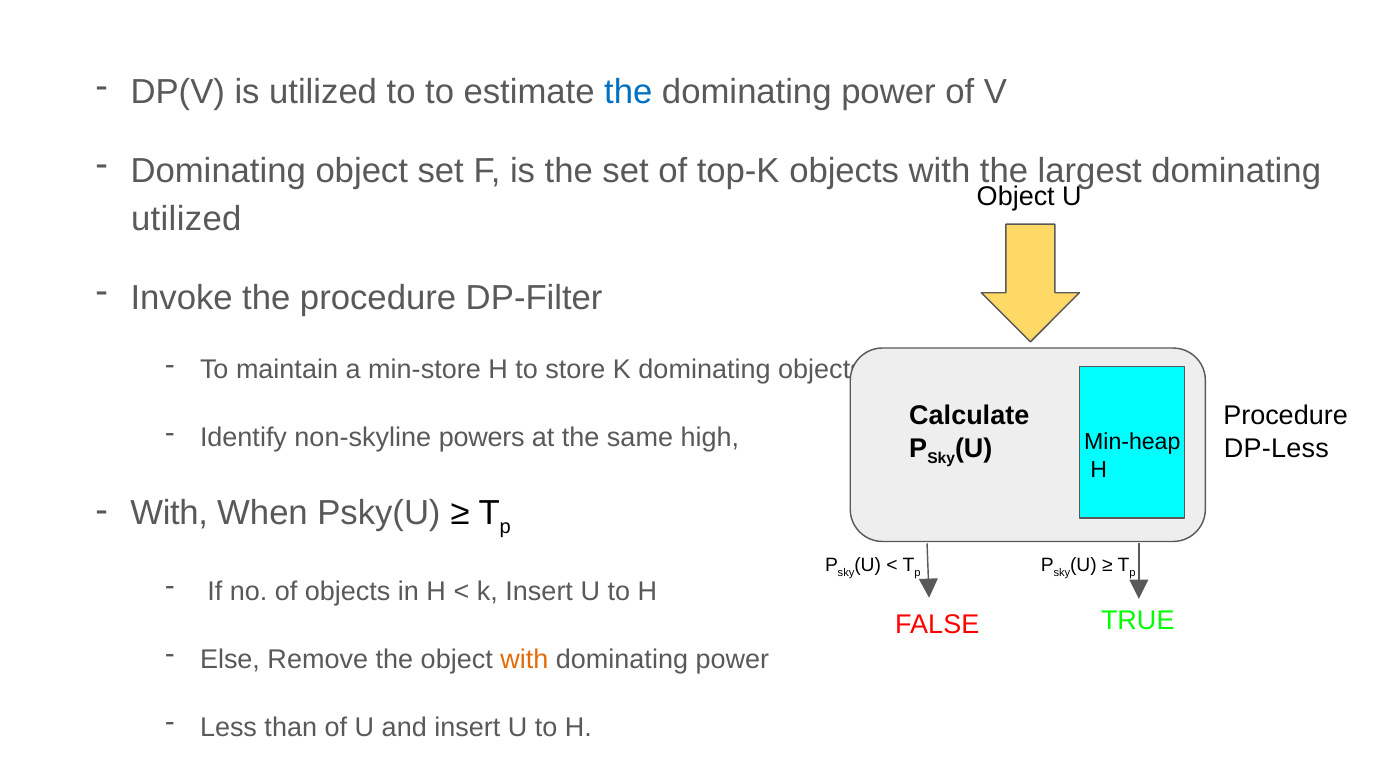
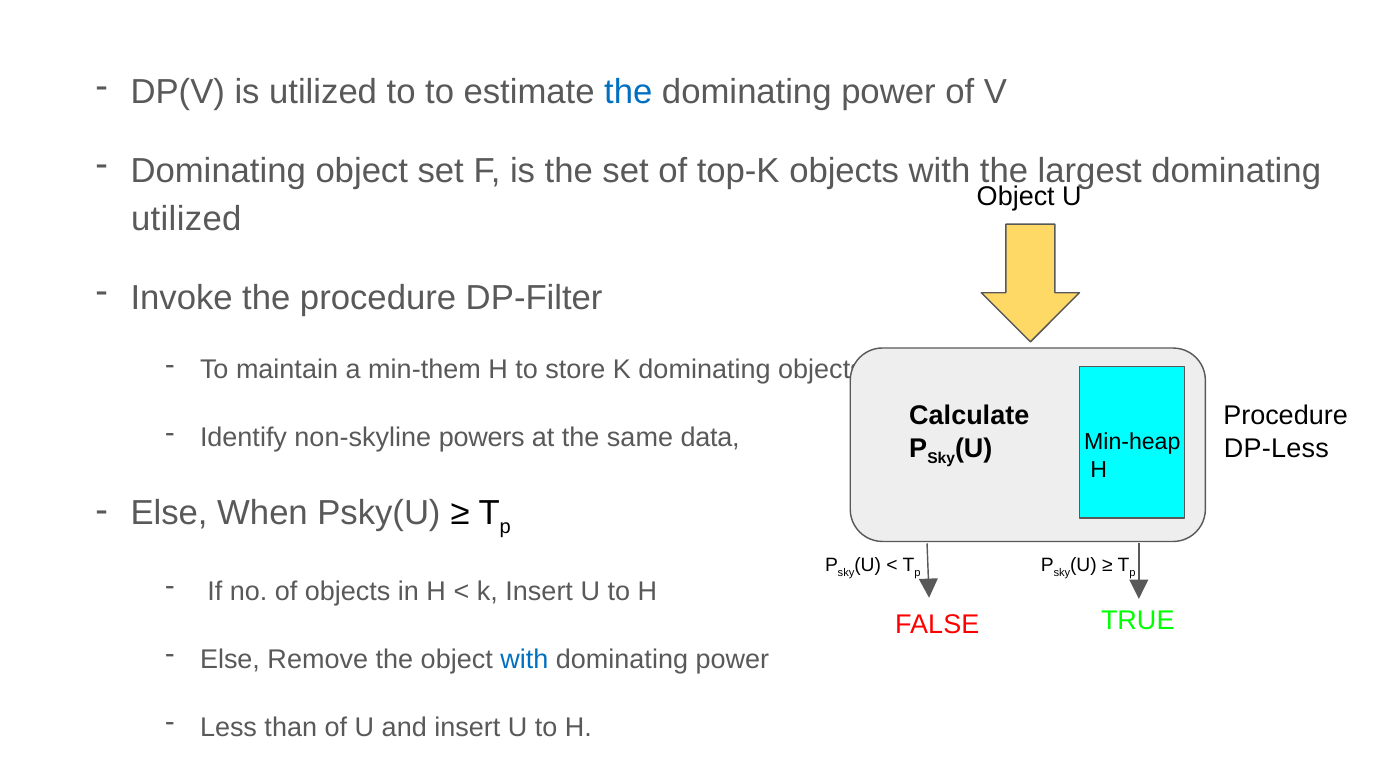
min-store: min-store -> min-them (425, 370)
high: high -> data (710, 438)
With: With -> Else (169, 513)
with colour: orange -> blue (524, 659)
